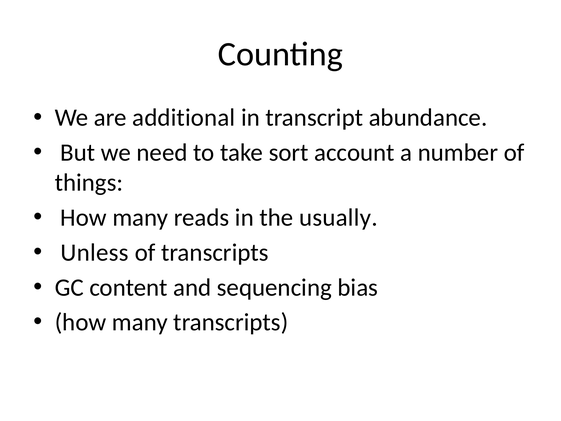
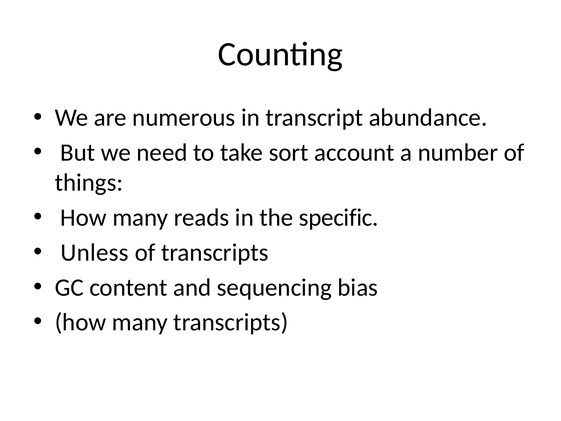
additional: additional -> numerous (184, 118)
usually: usually -> specific (339, 217)
